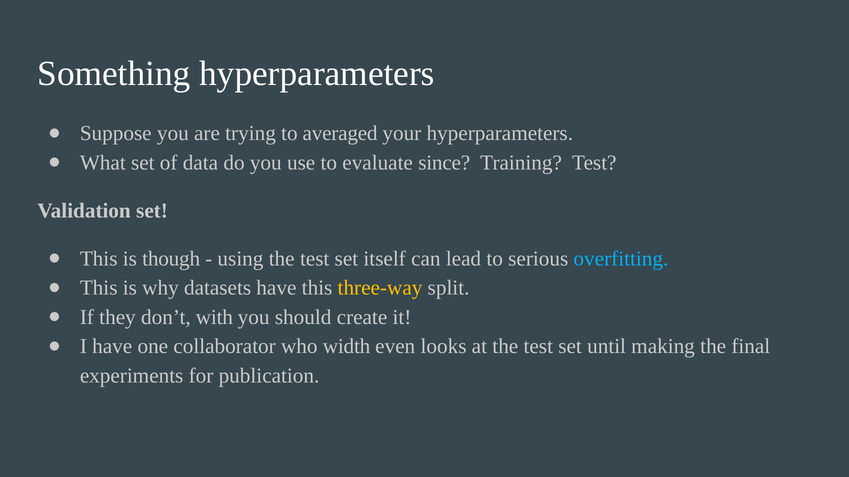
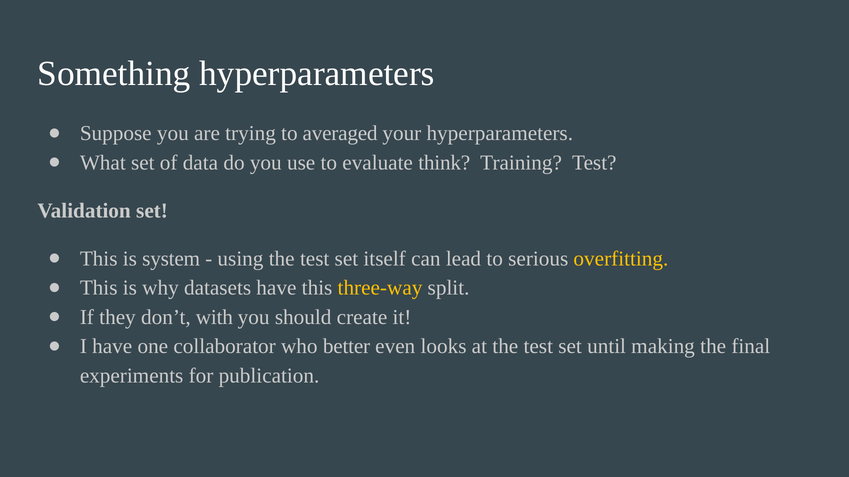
since: since -> think (444, 163)
though: though -> system (171, 259)
overfitting colour: light blue -> yellow (621, 259)
width: width -> better (347, 347)
